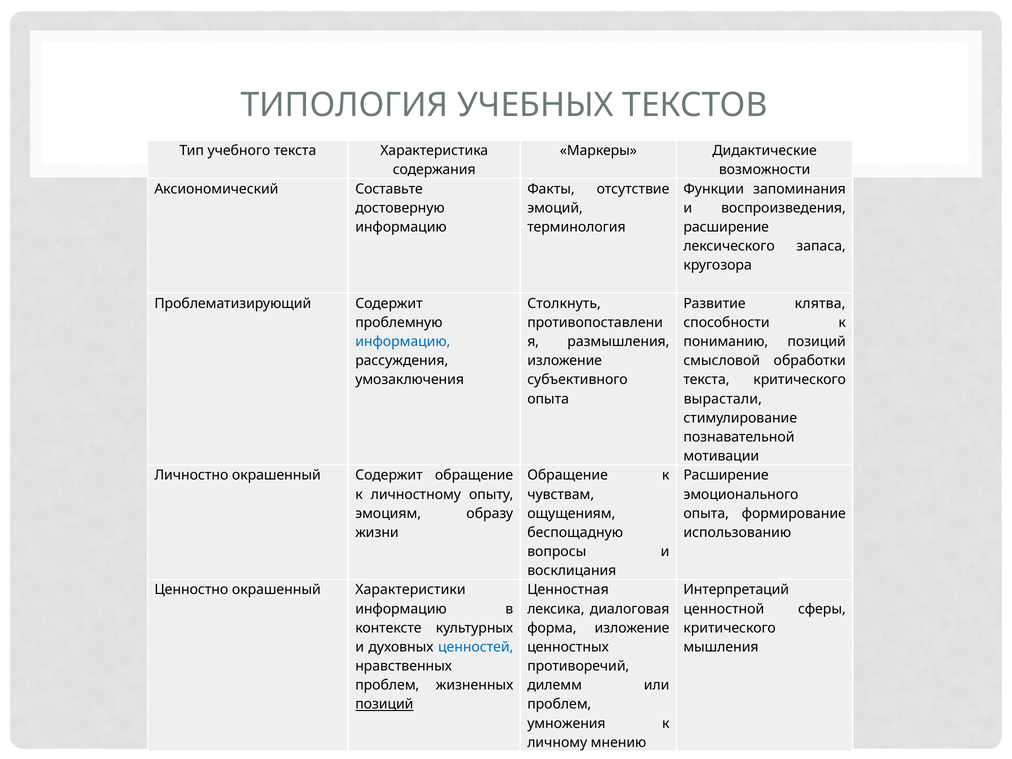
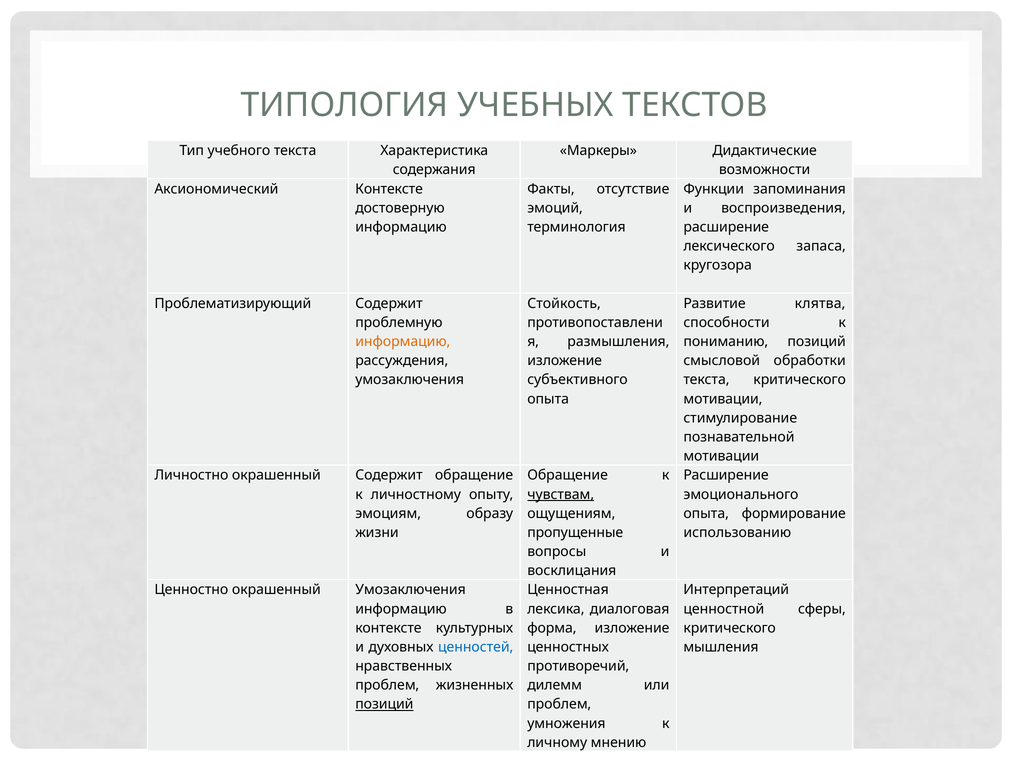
Аксиономический Составьте: Составьте -> Контексте (389, 189)
Столкнуть: Столкнуть -> Стойкость (564, 304)
информацию colour: blue -> orange (403, 342)
вырастали: вырастали -> мотивации (723, 399)
чувствам underline: none -> present (561, 494)
беспощадную: беспощадную -> пропущенные (575, 533)
окрашенный Характеристики: Характеристики -> Умозаключения (411, 590)
